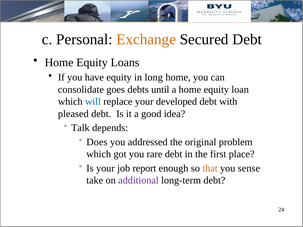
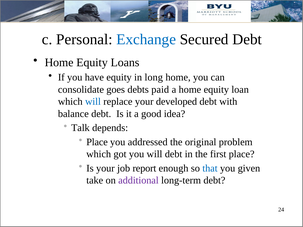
Exchange colour: orange -> blue (146, 39)
until: until -> paid (160, 90)
pleased: pleased -> balance (73, 114)
Does: Does -> Place (97, 142)
you rare: rare -> will (155, 154)
that colour: orange -> blue (210, 168)
sense: sense -> given (249, 168)
